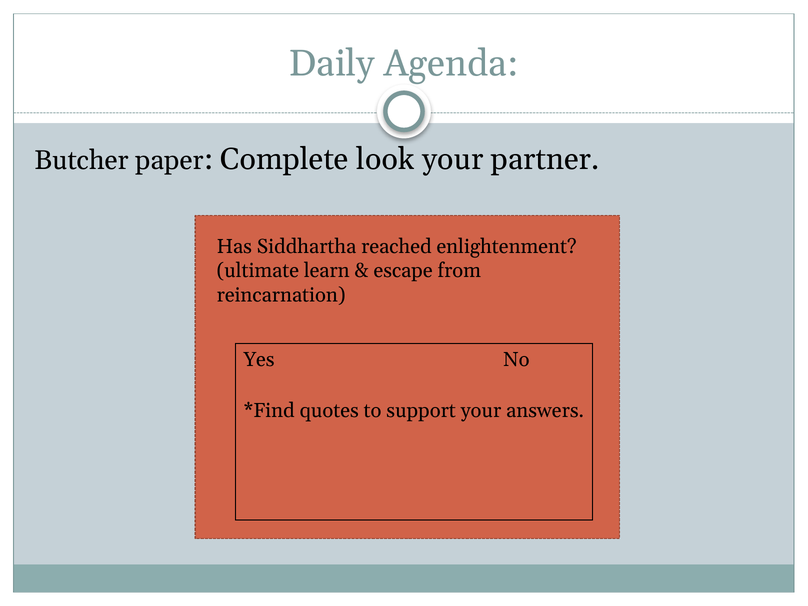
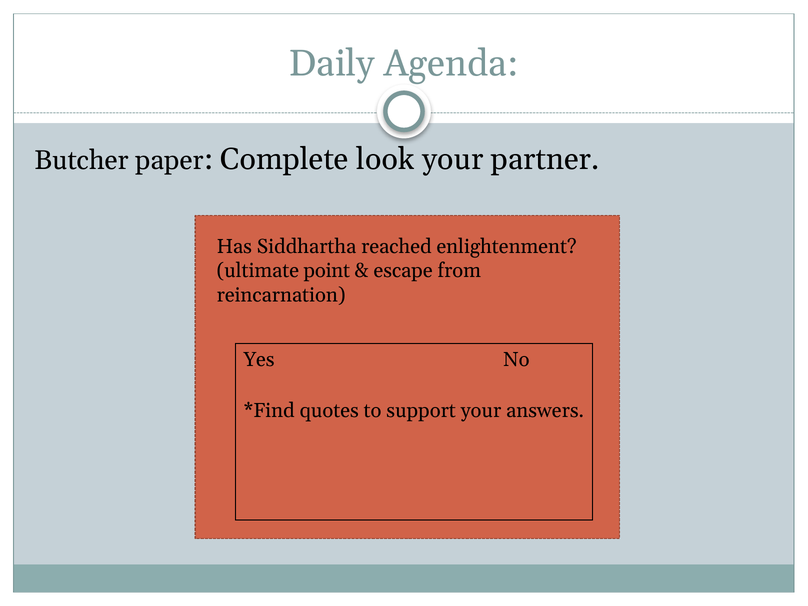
learn: learn -> point (327, 271)
